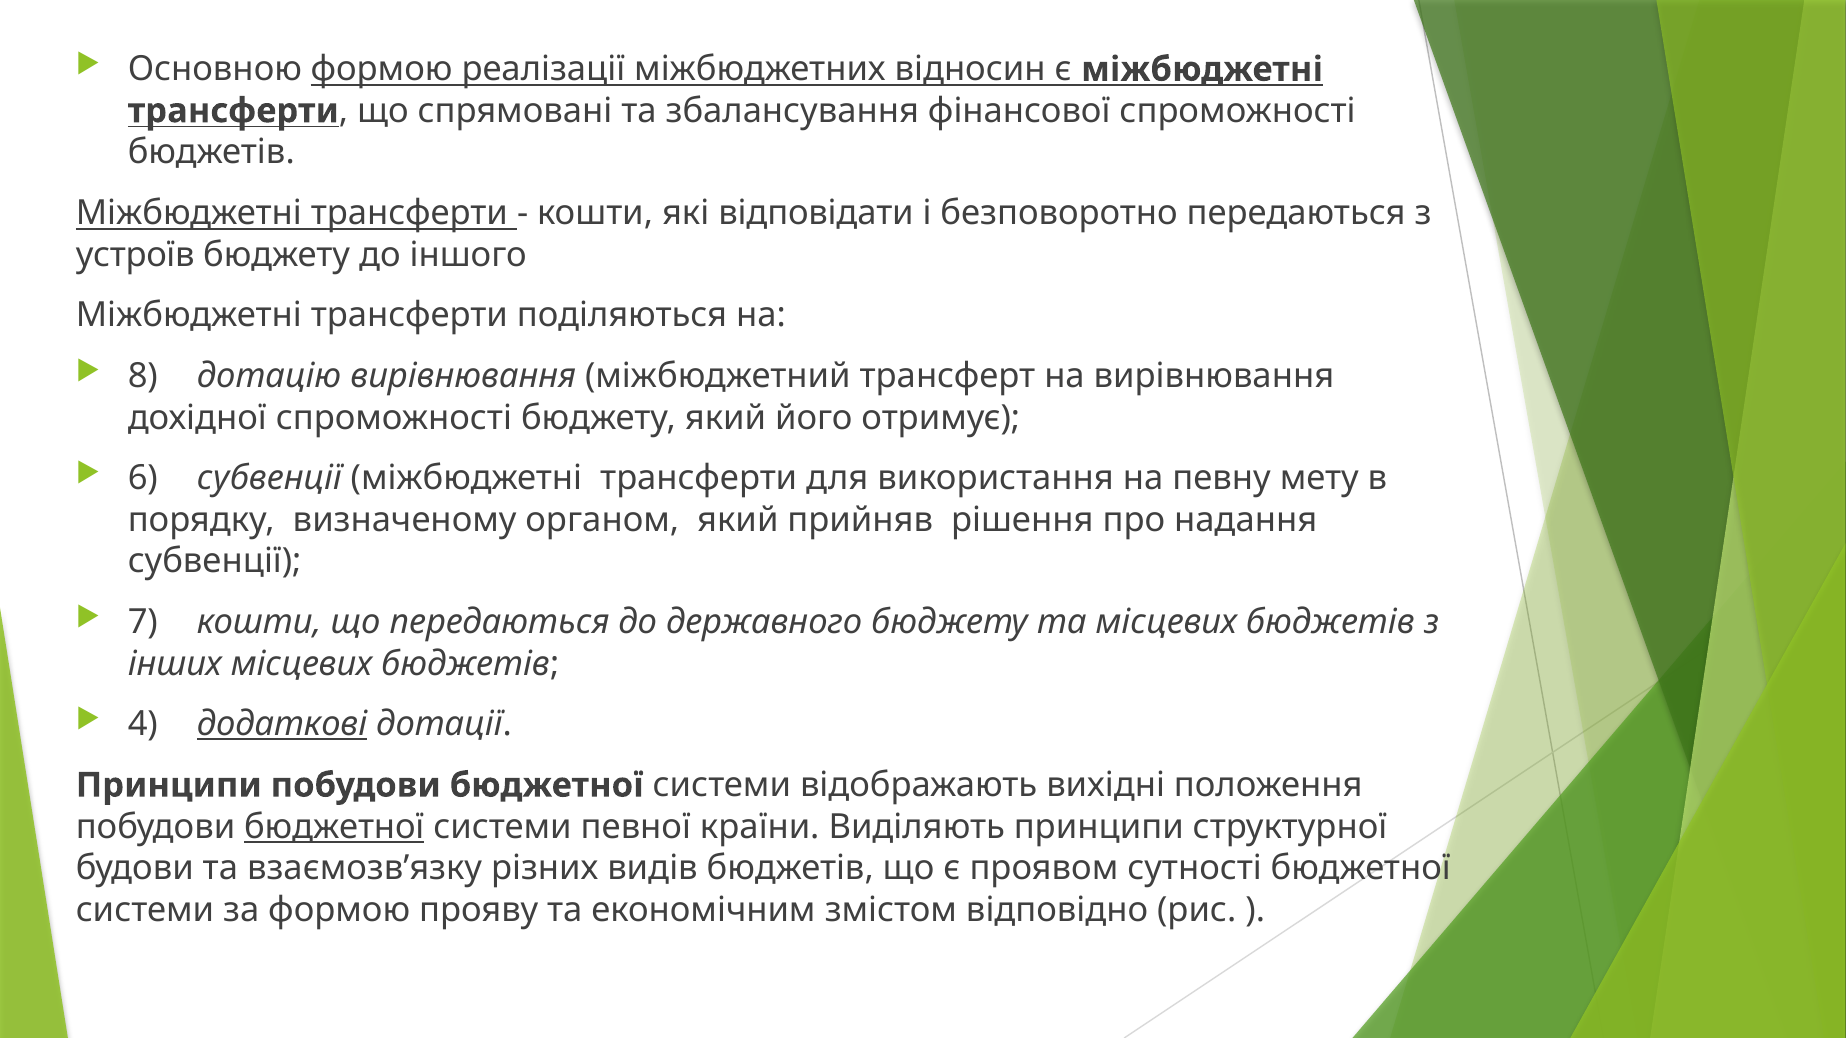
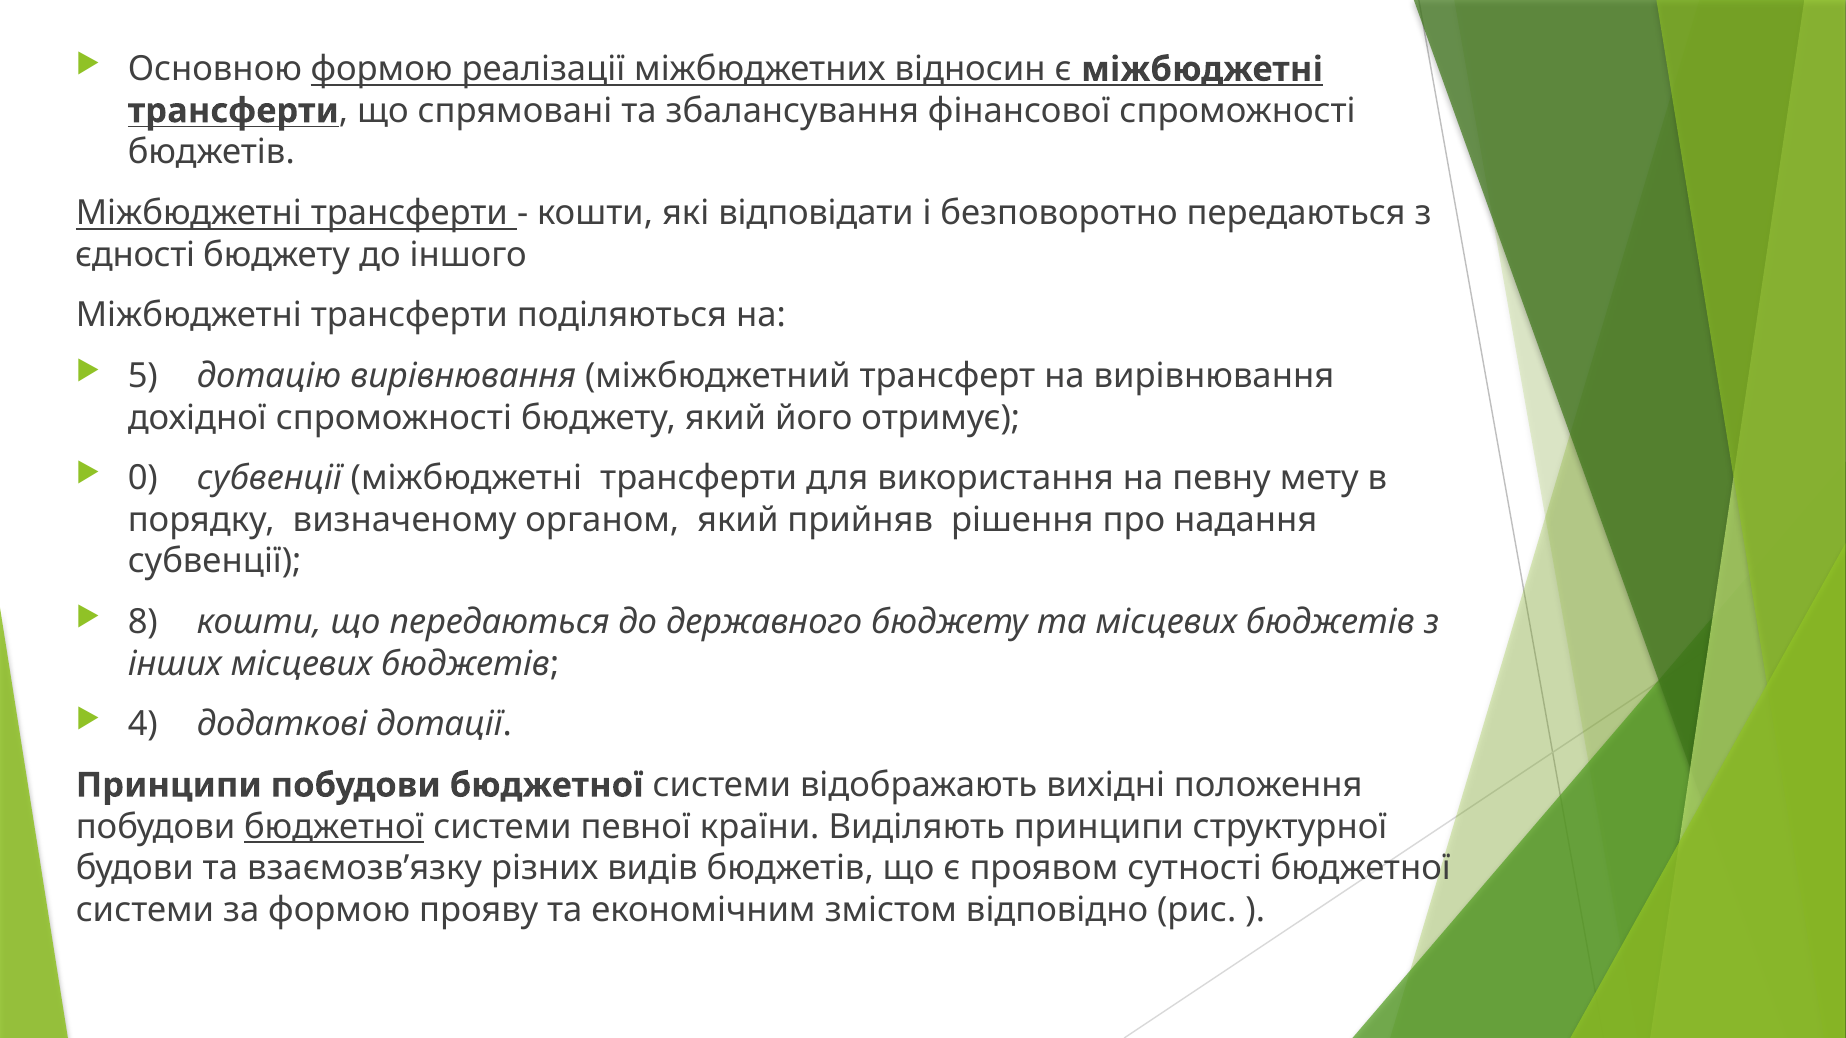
устроїв: устроїв -> єдності (135, 255)
8: 8 -> 5 (143, 376)
6: 6 -> 0 (143, 479)
7: 7 -> 8 (143, 622)
додаткові underline: present -> none (282, 725)
